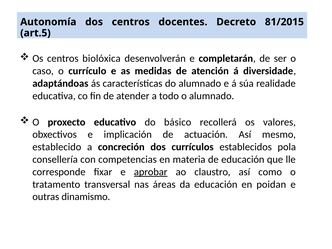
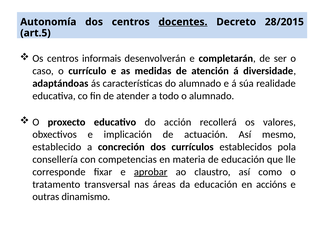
docentes underline: none -> present (183, 22)
81/2015: 81/2015 -> 28/2015 (284, 22)
biolóxica: biolóxica -> informais (102, 59)
básico: básico -> acción (178, 122)
poidan: poidan -> accións (271, 184)
